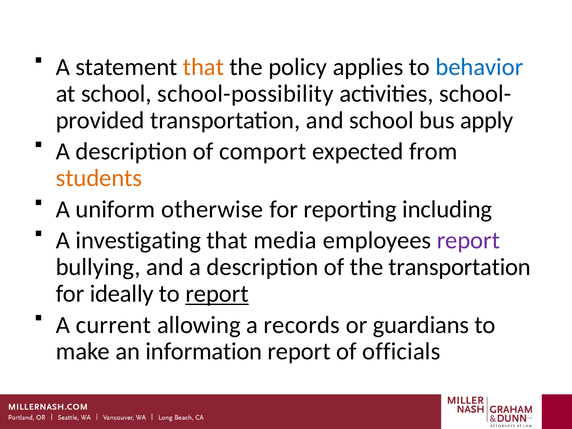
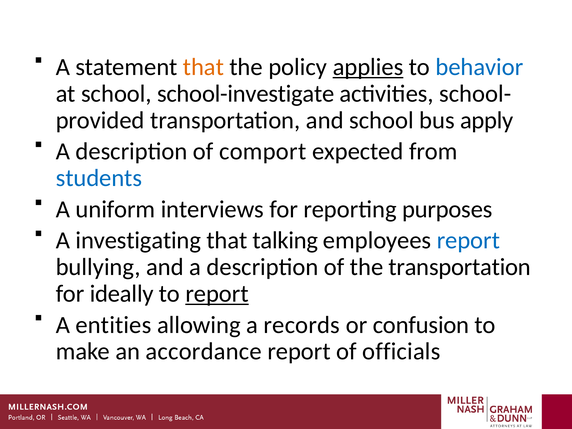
applies underline: none -> present (368, 67)
school-possibility: school-possibility -> school-investigate (246, 94)
students colour: orange -> blue (99, 178)
otherwise: otherwise -> interviews (212, 209)
including: including -> purposes (447, 209)
media: media -> talking (285, 240)
report colour: purple -> blue (468, 240)
current: current -> entities (113, 325)
guardians: guardians -> confusion (421, 325)
information: information -> accordance (204, 352)
